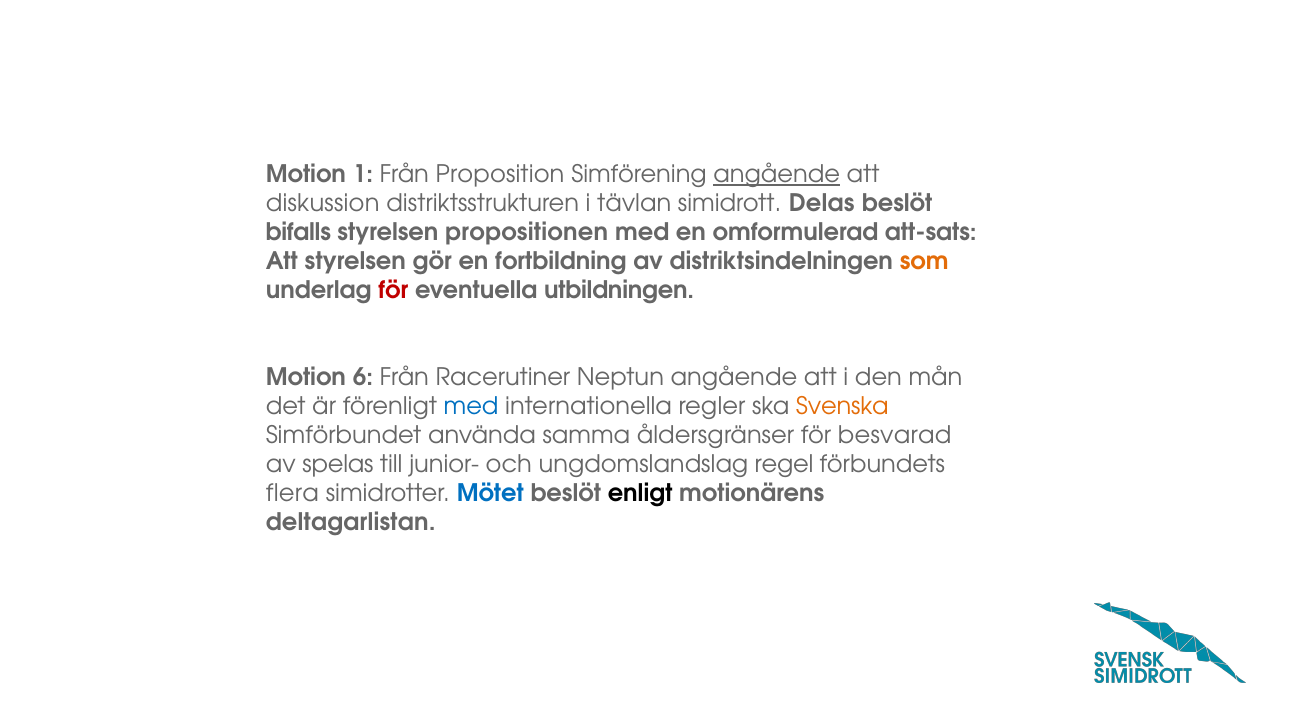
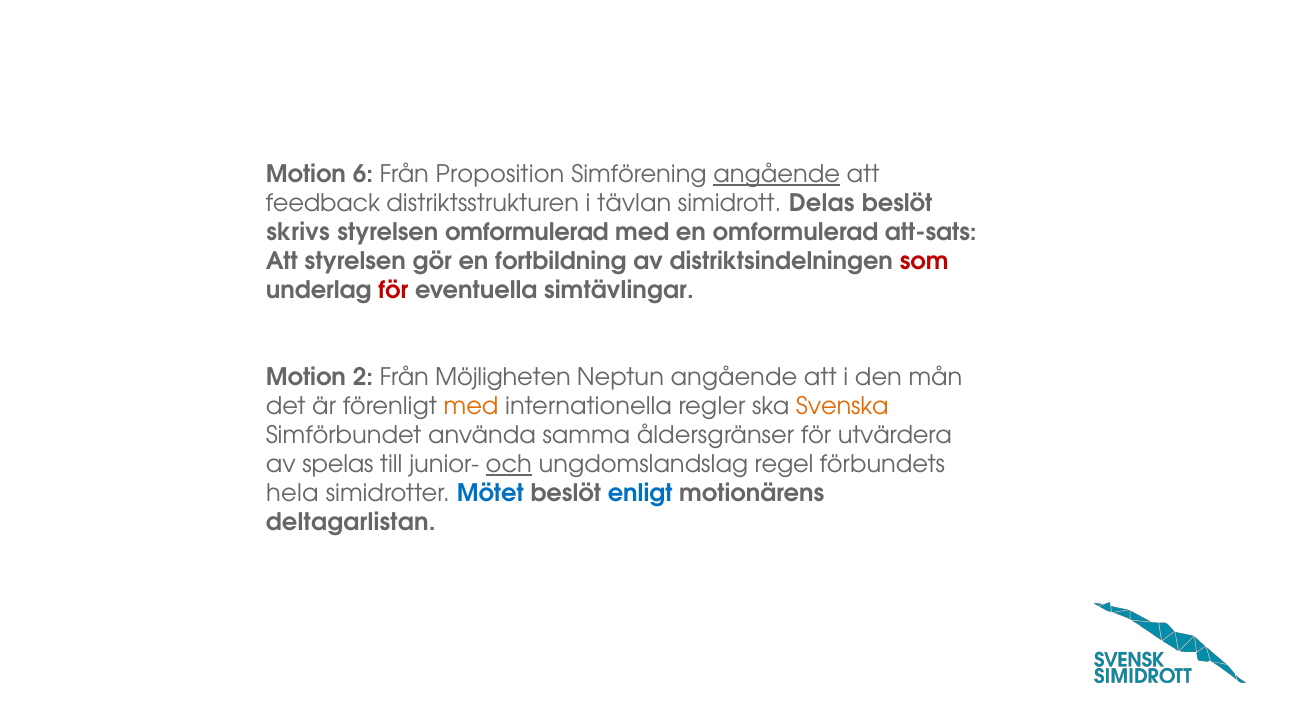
1: 1 -> 6 (363, 174)
diskussion: diskussion -> feedback (323, 203)
bifalls: bifalls -> skrivs (298, 232)
styrelsen propositionen: propositionen -> omformulerad (527, 232)
som colour: orange -> red (924, 261)
utbildningen: utbildningen -> simtävlingar (619, 290)
6: 6 -> 2 (363, 377)
Racerutiner: Racerutiner -> Möjligheten (503, 377)
med colour: blue -> orange (471, 406)
besvarad: besvarad -> utvärdera (895, 435)
och underline: none -> present (509, 464)
flera: flera -> hela (292, 493)
enligt colour: black -> blue (640, 493)
